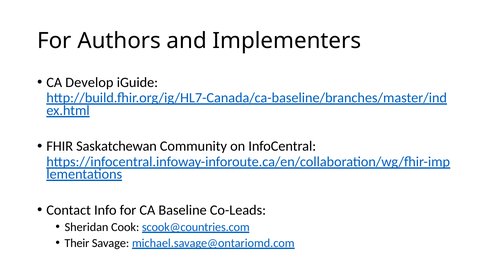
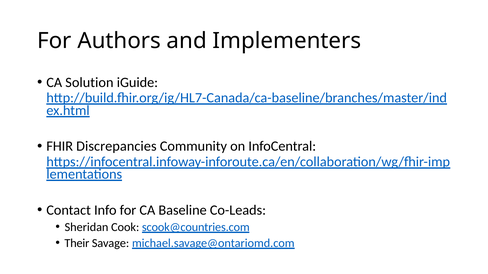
Develop: Develop -> Solution (89, 83)
Saskatchewan: Saskatchewan -> Discrepancies (116, 147)
